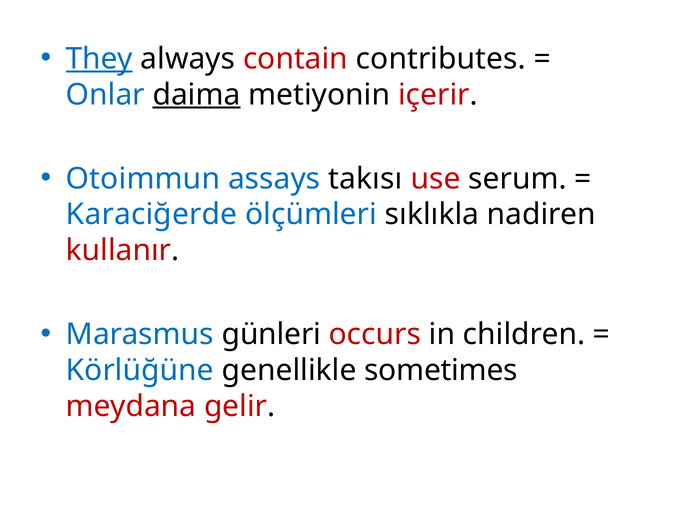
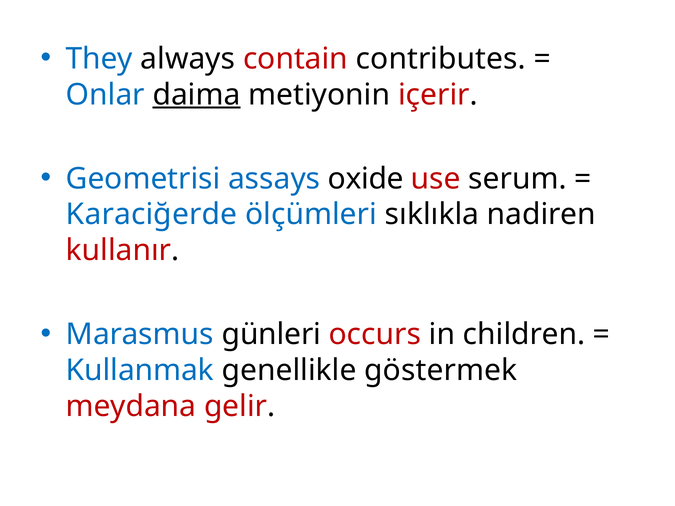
They underline: present -> none (99, 59)
Otoimmun: Otoimmun -> Geometrisi (143, 179)
takısı: takısı -> oxide (366, 179)
Körlüğüne: Körlüğüne -> Kullanmak (140, 371)
sometimes: sometimes -> göstermek (441, 371)
